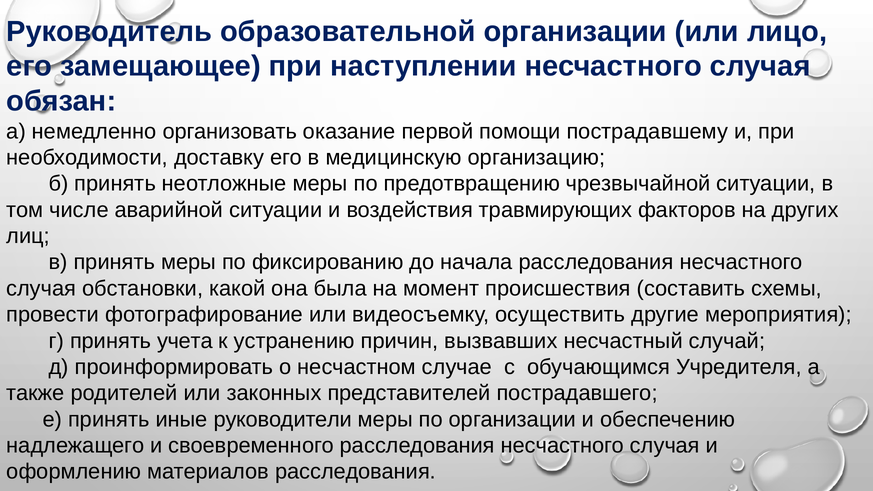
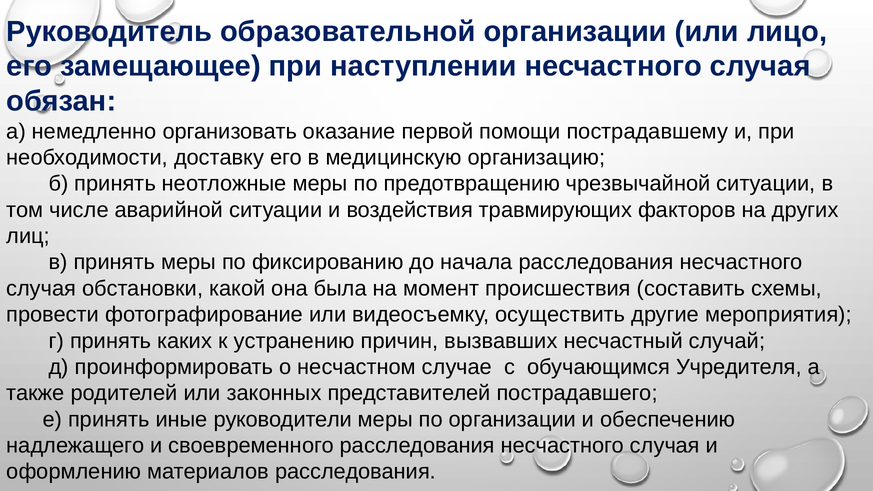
учета: учета -> каких (185, 341)
